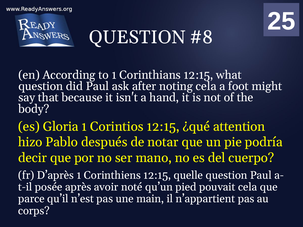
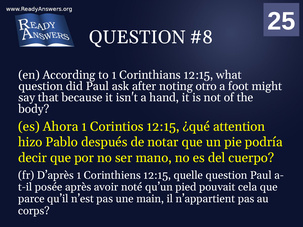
noting cela: cela -> otro (206, 86)
Gloria: Gloria -> Ahora (61, 127)
